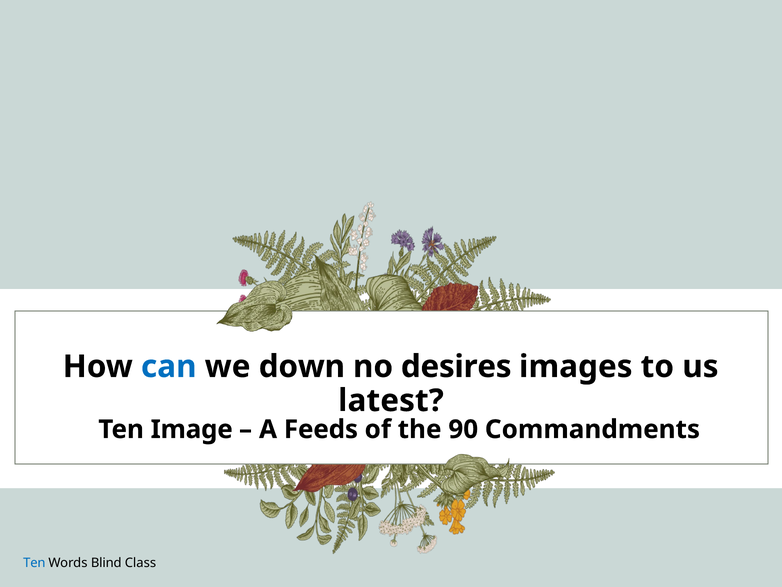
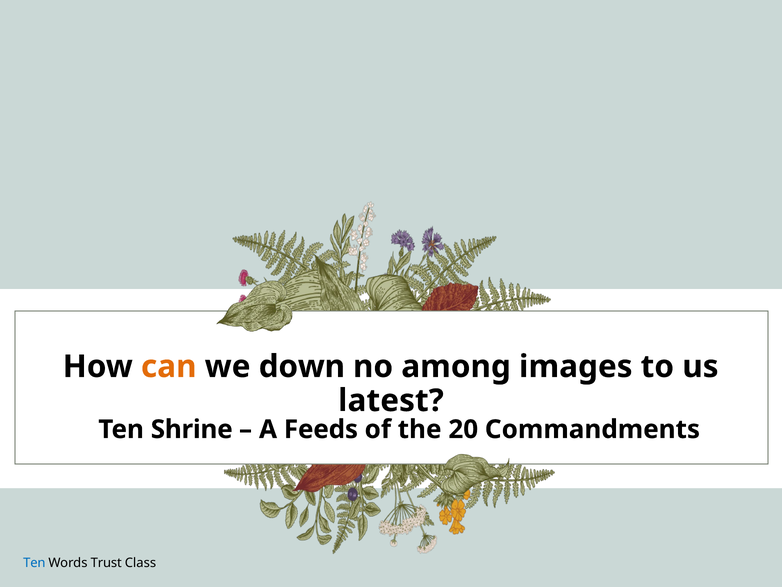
can colour: blue -> orange (169, 366)
desires: desires -> among (456, 366)
Image: Image -> Shrine (192, 429)
90: 90 -> 20 (463, 429)
Blind: Blind -> Trust (106, 562)
